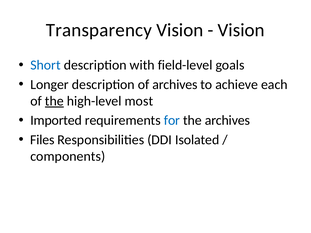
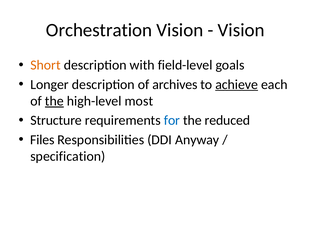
Transparency: Transparency -> Orchestration (99, 30)
Short colour: blue -> orange (45, 65)
achieve underline: none -> present (237, 85)
Imported: Imported -> Structure (56, 121)
the archives: archives -> reduced (227, 121)
Isolated: Isolated -> Anyway (197, 140)
components: components -> specification (68, 156)
